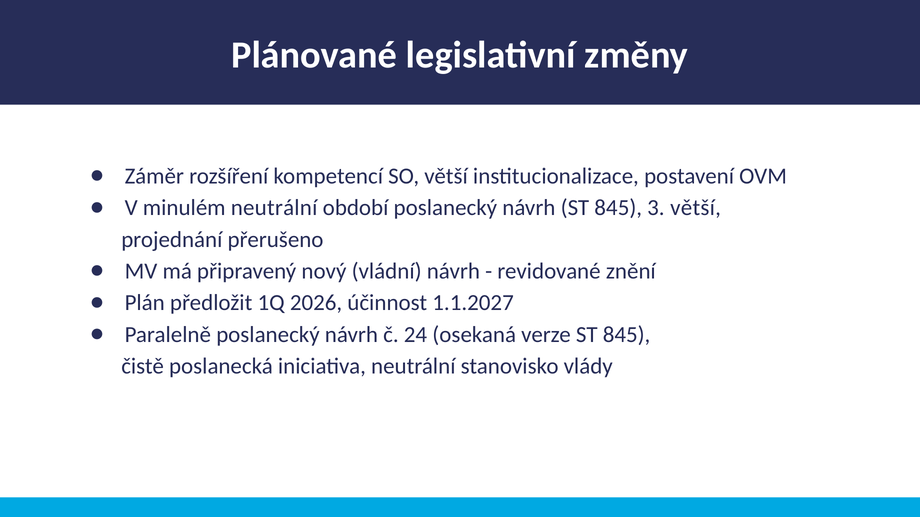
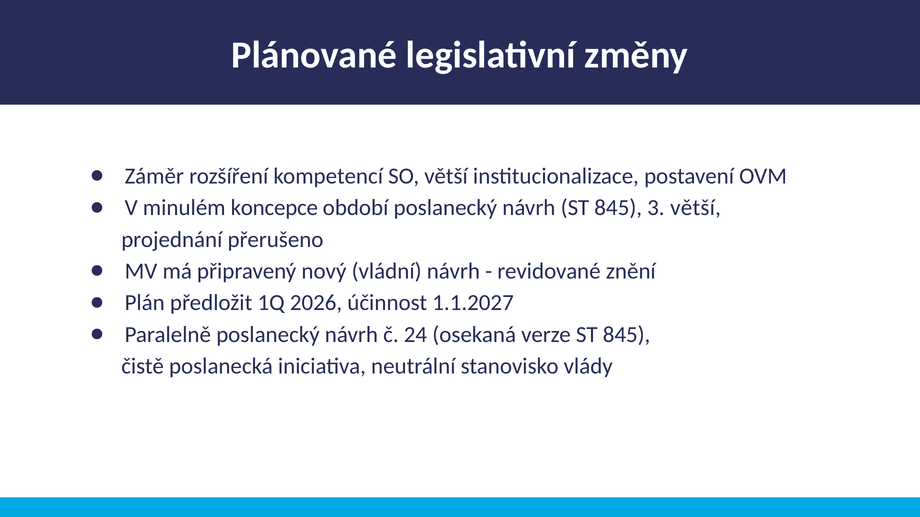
minulém neutrální: neutrální -> koncepce (274, 208)
